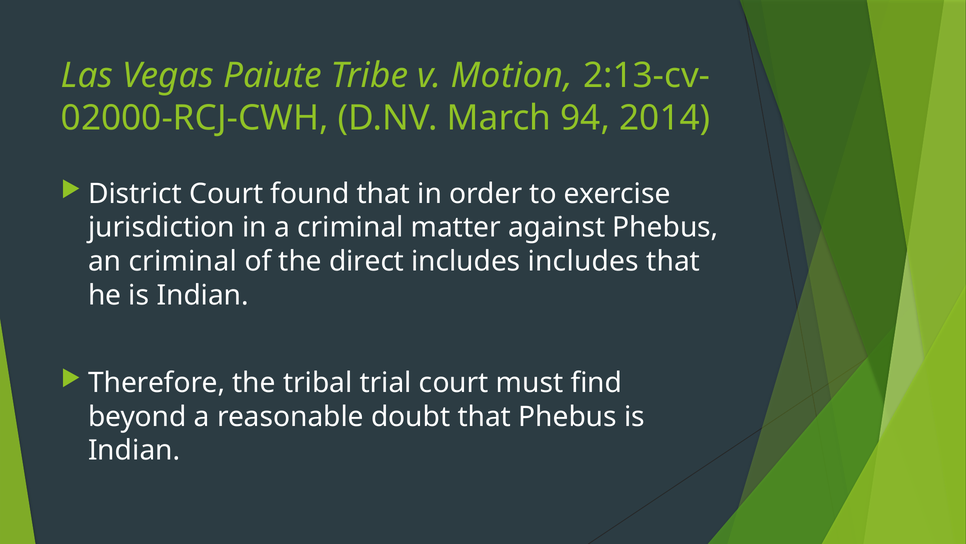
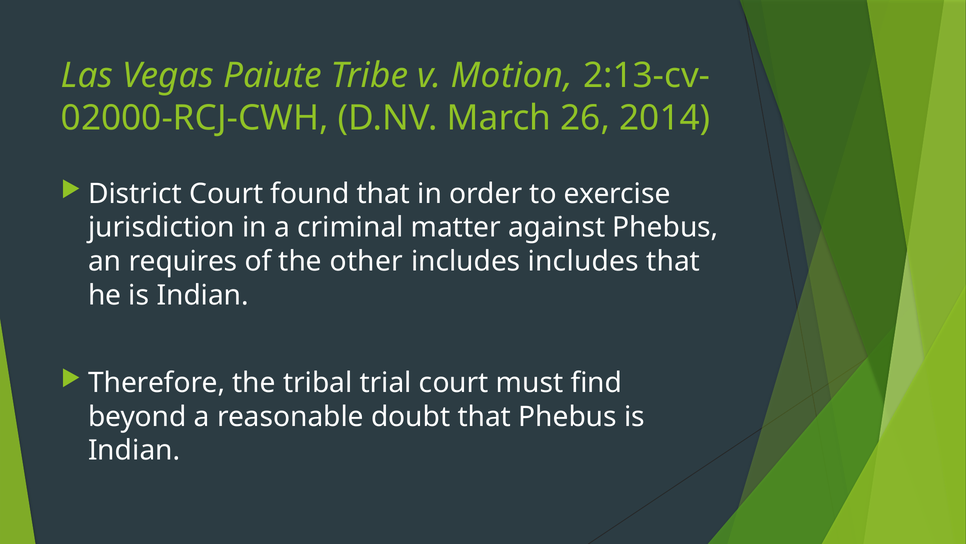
94: 94 -> 26 (585, 118)
an criminal: criminal -> requires (183, 261)
direct: direct -> other (366, 261)
